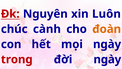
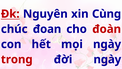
Luôn: Luôn -> Cùng (107, 14)
cành: cành -> đoan (47, 29)
đoàn colour: orange -> red (107, 29)
